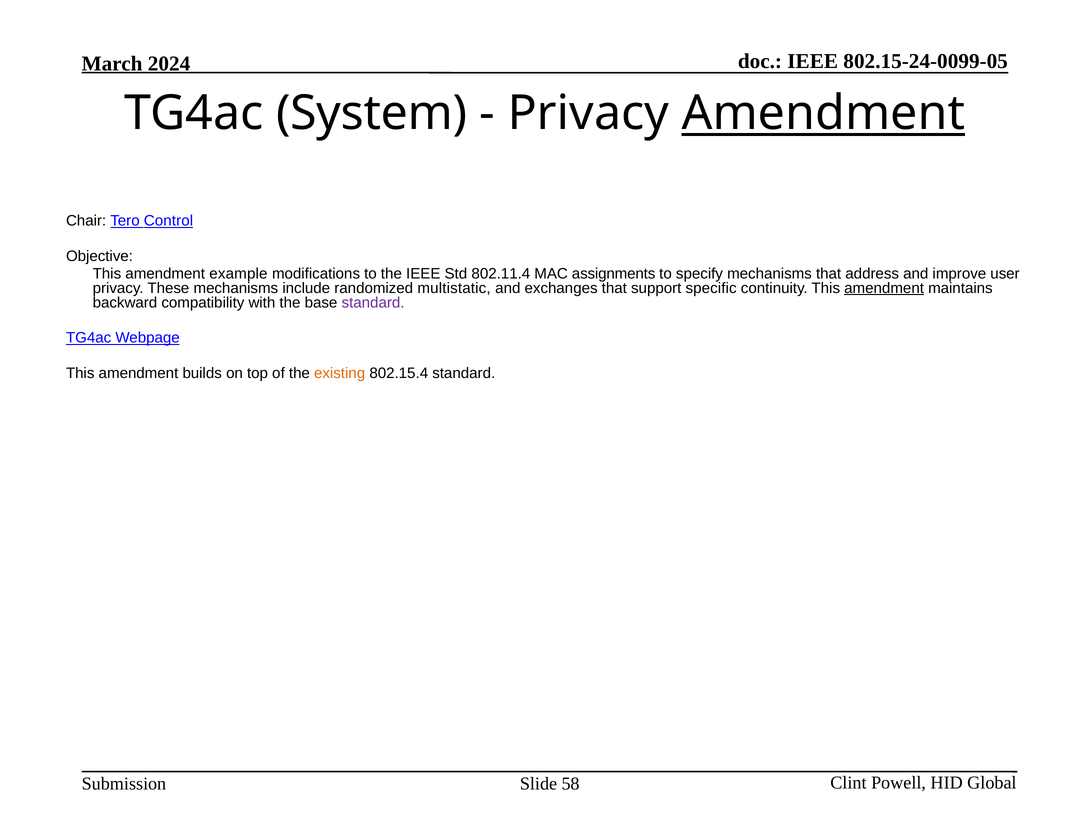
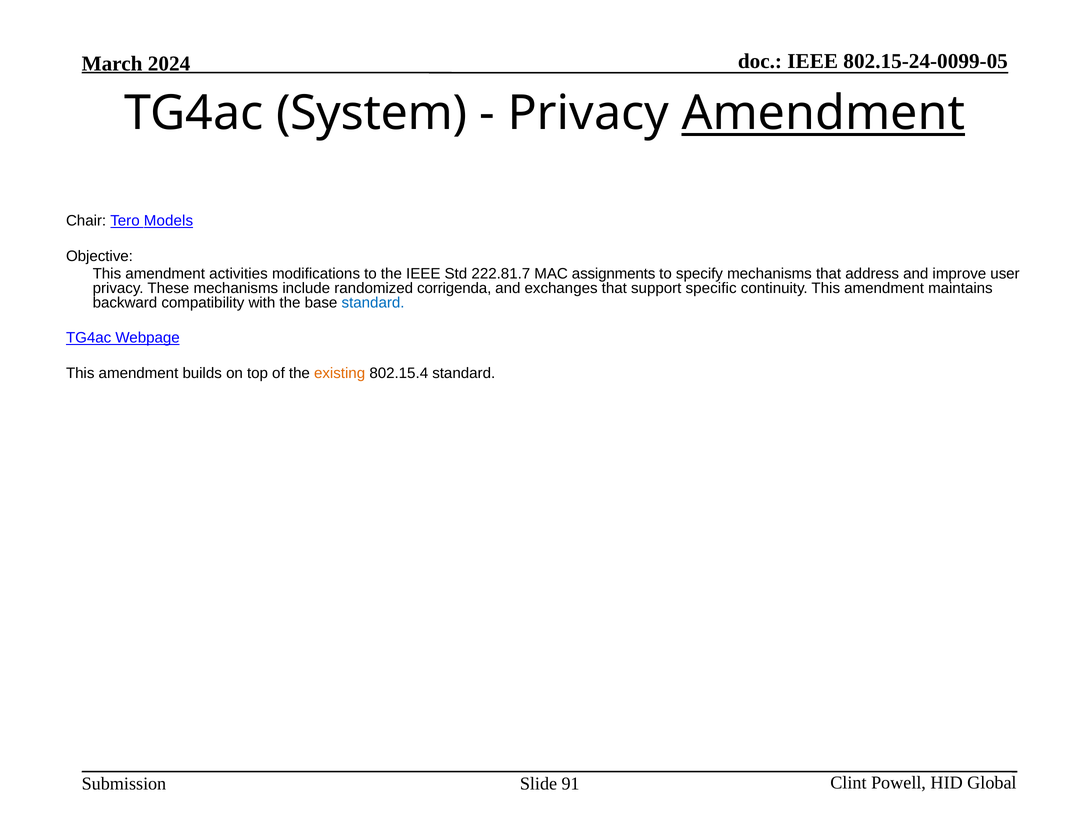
Control: Control -> Models (168, 221)
example: example -> activities (238, 274)
802.11.4: 802.11.4 -> 222.81.7 (501, 274)
multistatic: multistatic -> corrigenda (454, 288)
amendment underline: present -> none (884, 288)
standard colour: purple -> blue (373, 303)
58: 58 -> 91 (571, 784)
